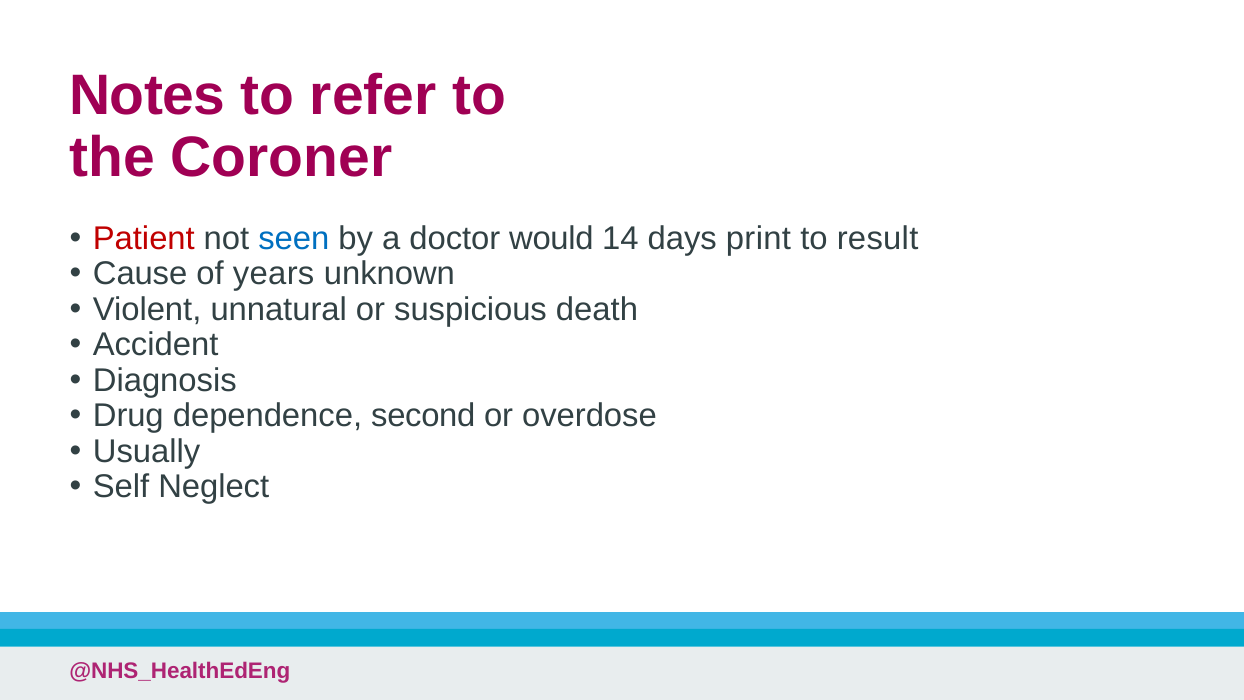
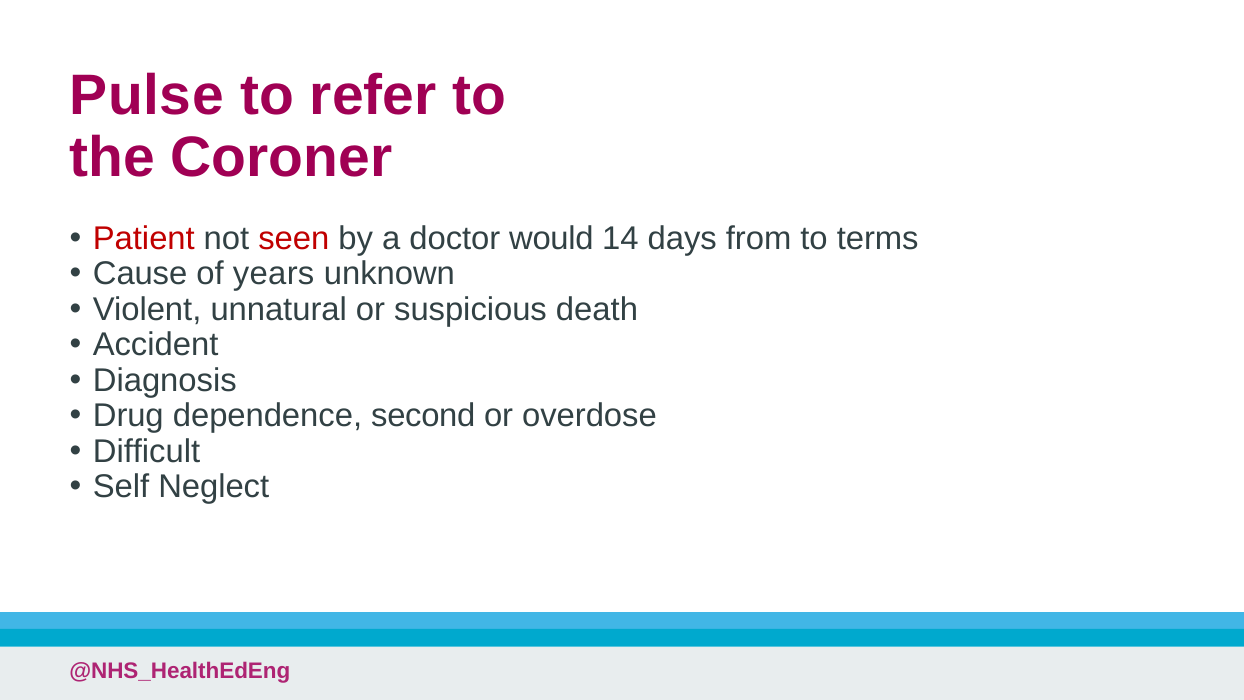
Notes: Notes -> Pulse (147, 96)
seen colour: blue -> red (294, 239)
print: print -> from (759, 239)
result: result -> terms (878, 239)
Usually: Usually -> Difficult (147, 451)
